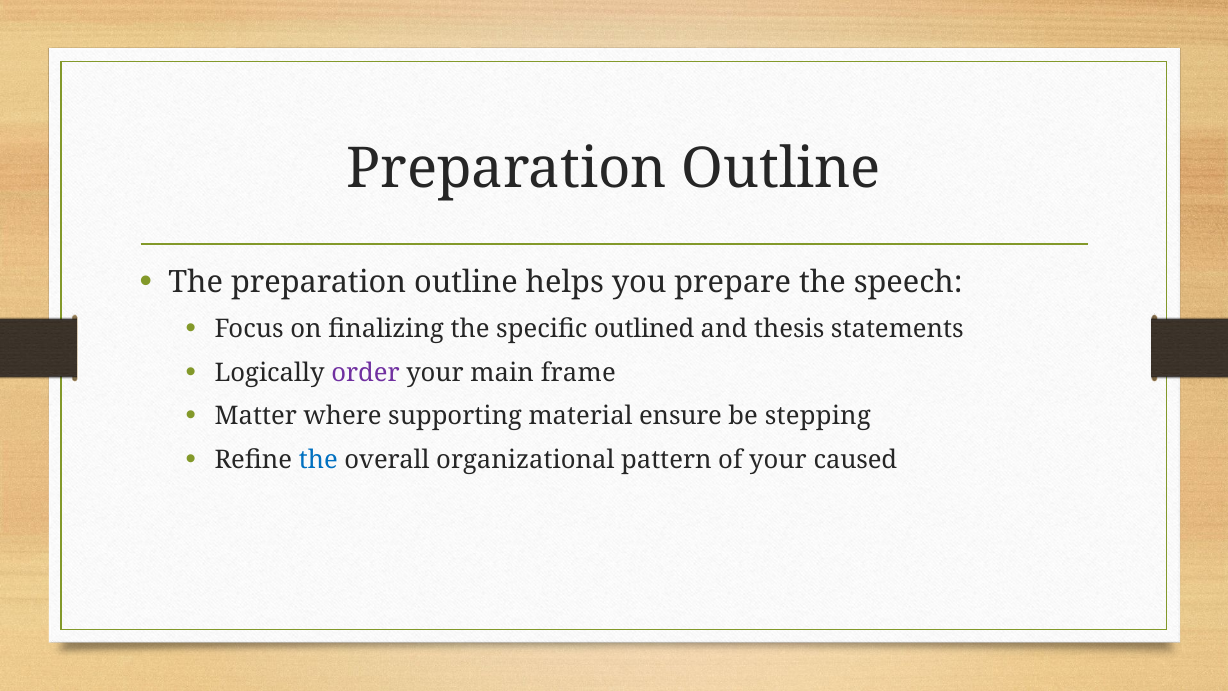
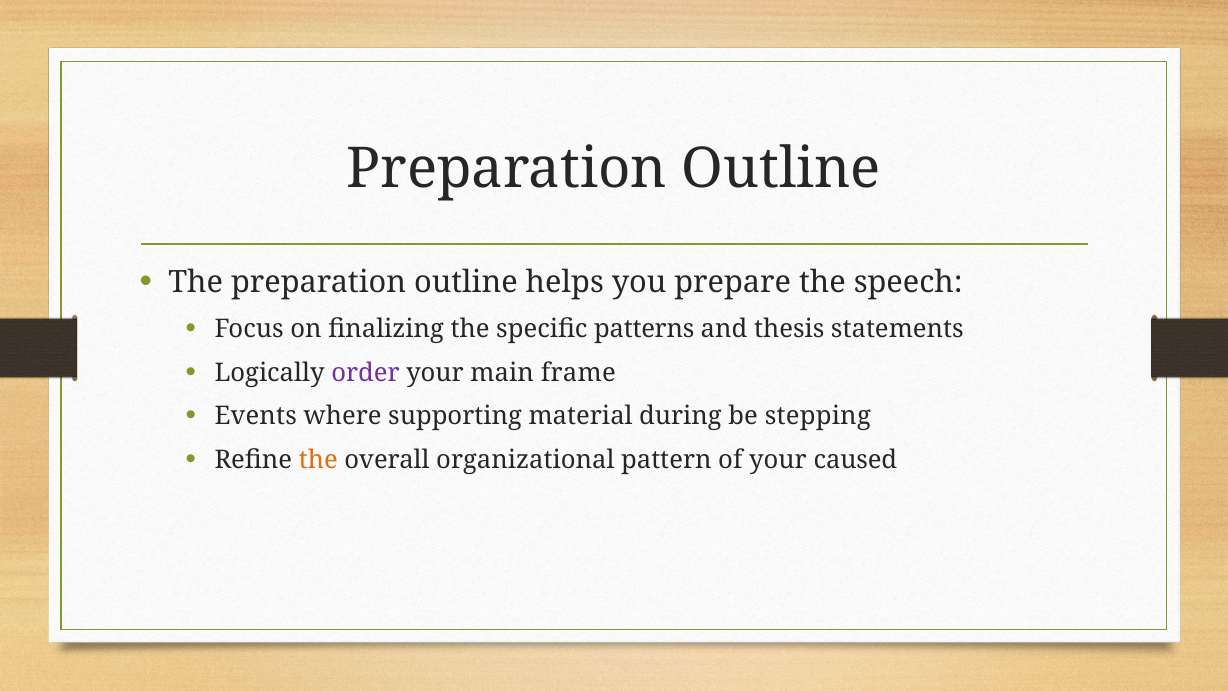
outlined: outlined -> patterns (644, 329)
Matter: Matter -> Events (256, 416)
ensure: ensure -> during (680, 416)
the colour: blue -> orange (318, 460)
